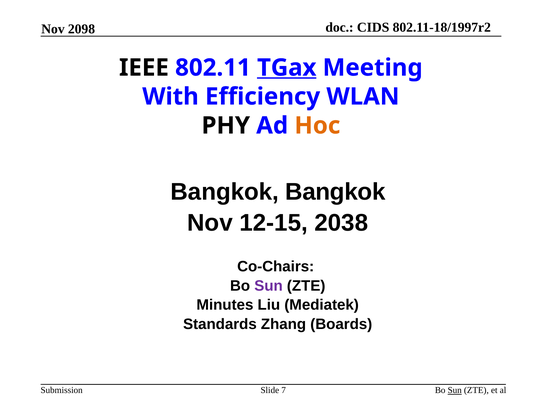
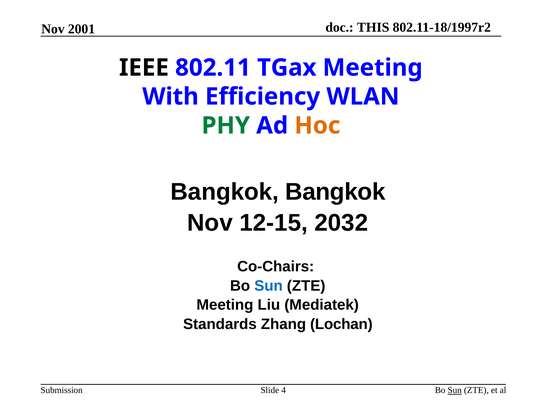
CIDS: CIDS -> THIS (373, 27)
2098: 2098 -> 2001 (81, 29)
TGax underline: present -> none (287, 68)
PHY colour: black -> green (226, 125)
2038: 2038 -> 2032 (341, 223)
Sun colour: purple -> blue (269, 285)
Minutes: Minutes -> Meeting (225, 305)
Boards: Boards -> Lochan (341, 324)
7: 7 -> 4 (284, 390)
